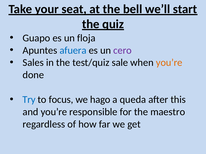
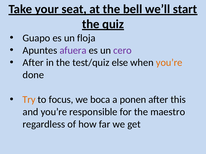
afuera colour: blue -> purple (73, 50)
Sales: Sales -> After (33, 63)
sale: sale -> else (120, 63)
Try colour: blue -> orange (29, 100)
hago: hago -> boca (100, 100)
queda: queda -> ponen (133, 100)
